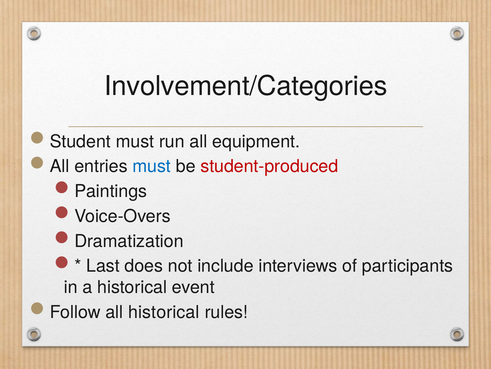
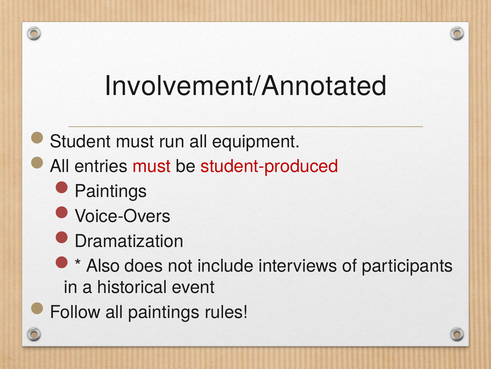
Involvement/Categories: Involvement/Categories -> Involvement/Annotated (246, 86)
must colour: blue -> red (152, 166)
Last: Last -> Also (103, 266)
all historical: historical -> paintings (164, 312)
